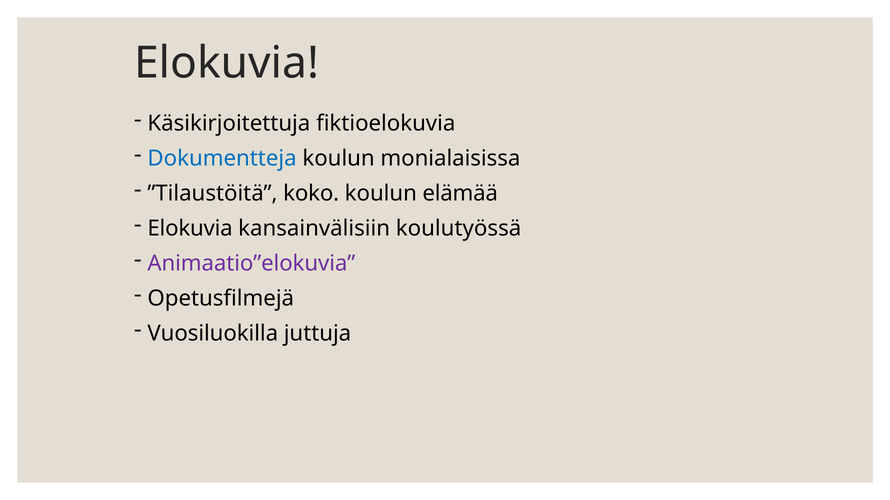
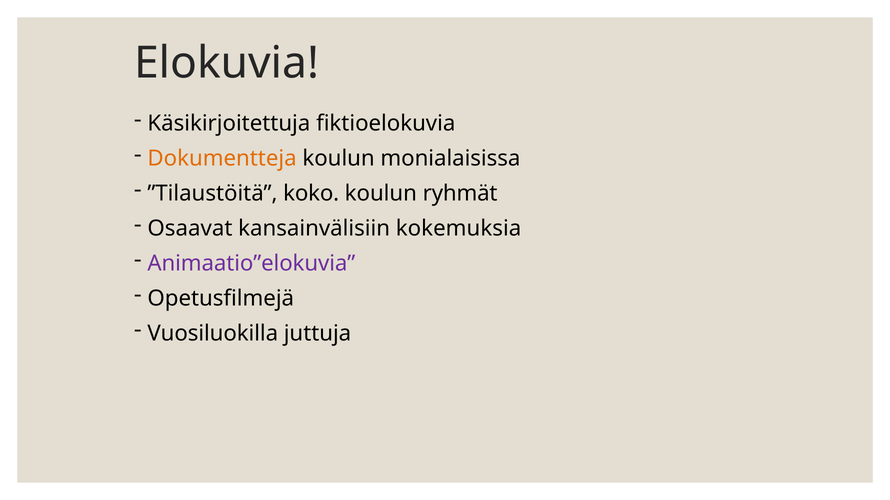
Dokumentteja colour: blue -> orange (222, 159)
elämää: elämää -> ryhmät (460, 194)
Elokuvia: Elokuvia -> Osaavat (190, 229)
koulutyössä: koulutyössä -> kokemuksia (459, 229)
